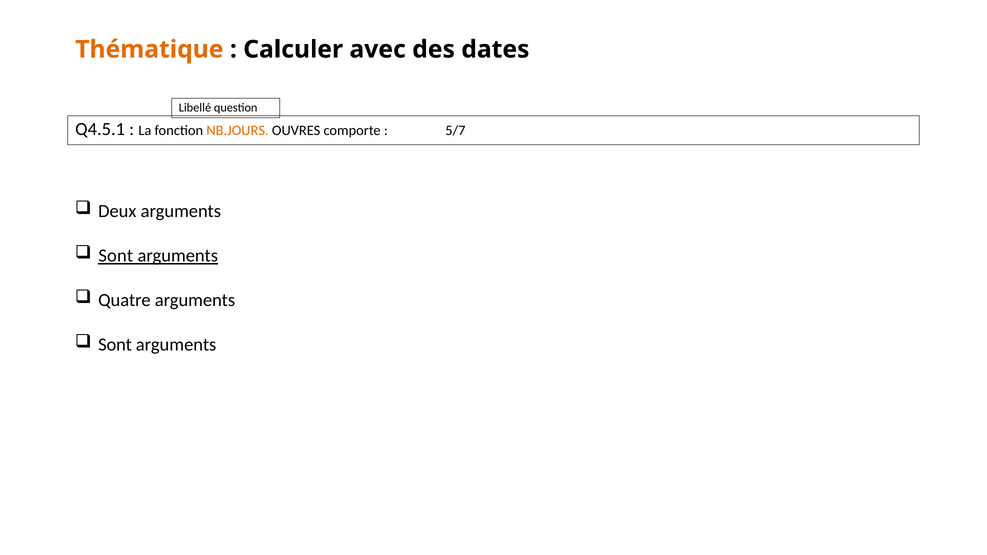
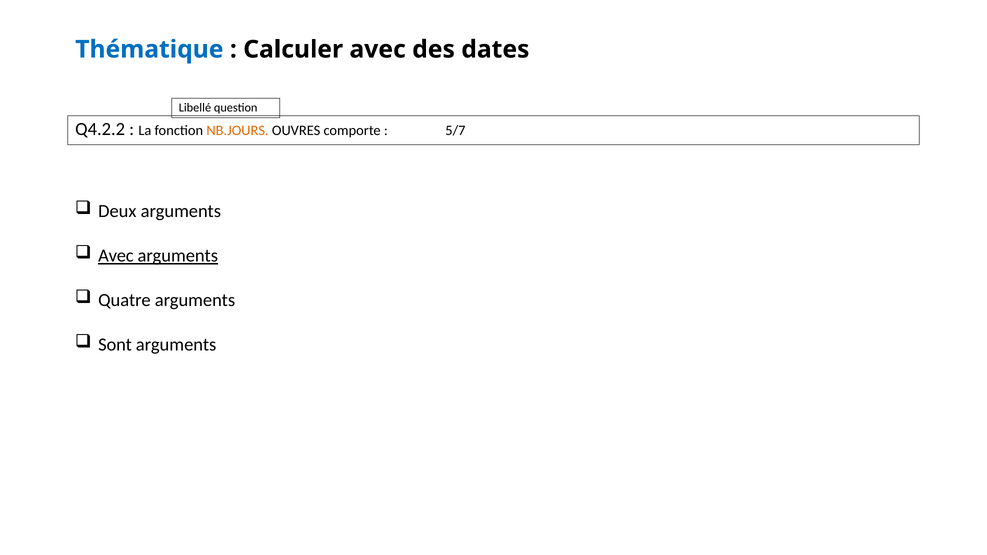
Thématique colour: orange -> blue (149, 49)
Q4.5.1: Q4.5.1 -> Q4.2.2 (100, 129)
Sont: Sont -> Avec (116, 256)
